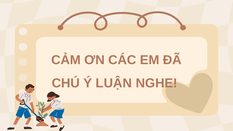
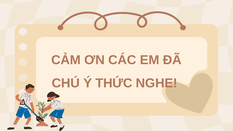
LUẬN: LUẬN -> THỨC (114, 83)
